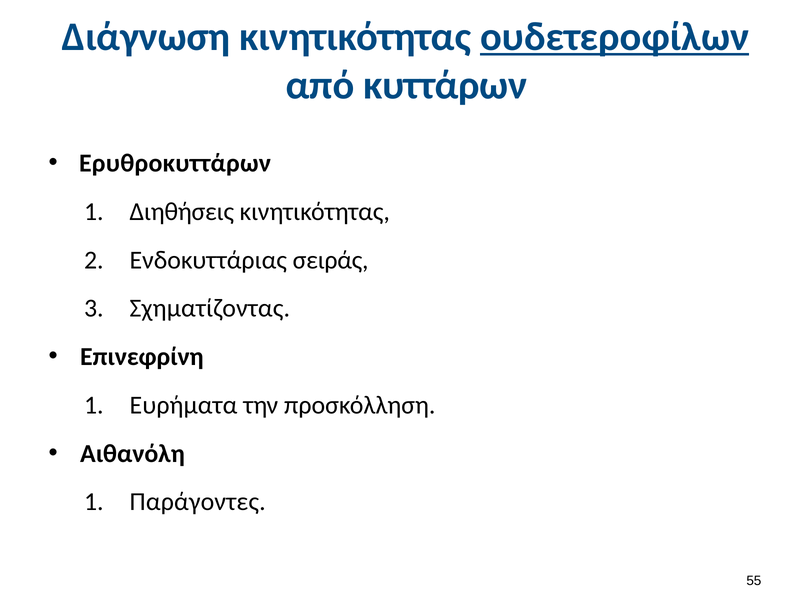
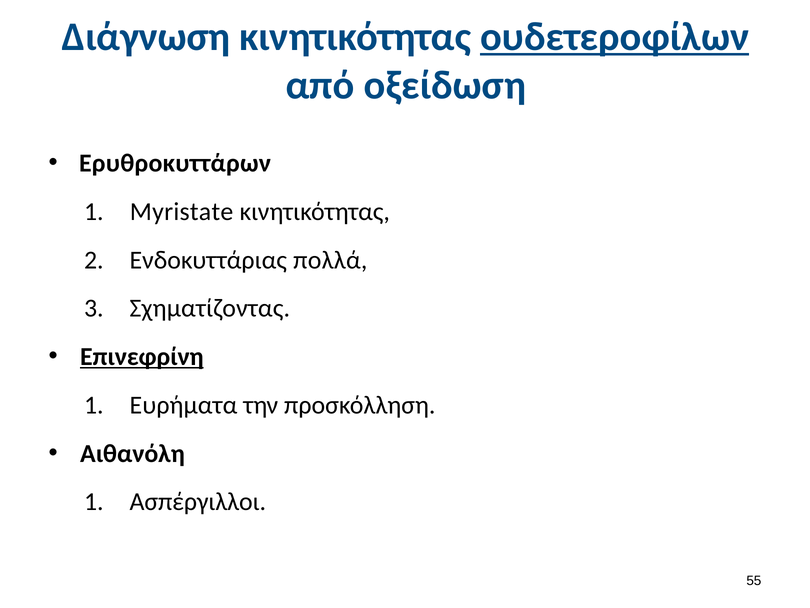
κυττάρων: κυττάρων -> οξείδωση (445, 85)
Διηθήσεις: Διηθήσεις -> Myristate (182, 211)
σειράς: σειράς -> πολλά (330, 260)
Επινεφρίνη underline: none -> present (142, 356)
Παράγοντες: Παράγοντες -> Ασπέργιλλοι (198, 501)
